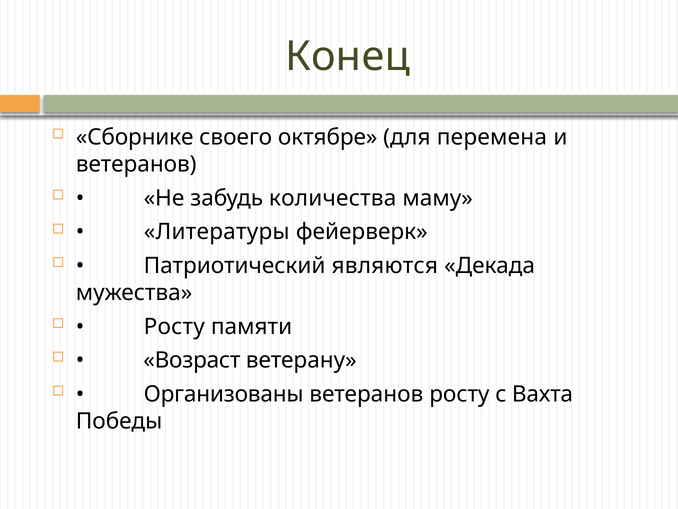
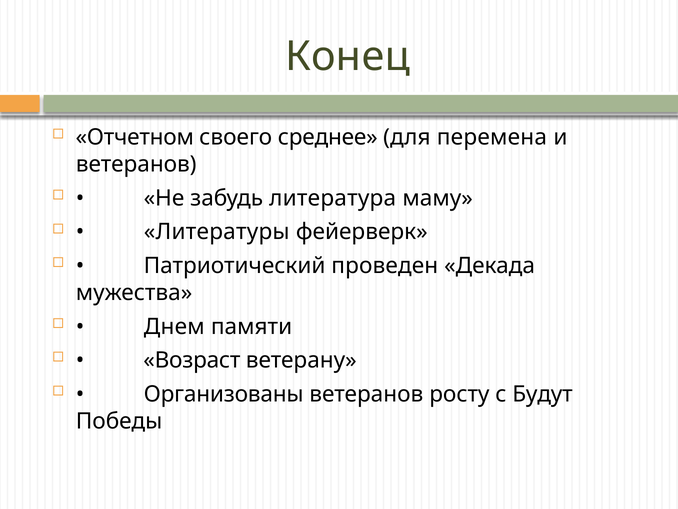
Сборнике: Сборнике -> Отчетном (135, 137)
октябре: октябре -> среднее (328, 137)
количества: количества -> литература (333, 198)
являются: являются -> проведен (385, 265)
Росту: Росту -> Днем (174, 326)
Вахта: Вахта -> Будут (542, 394)
